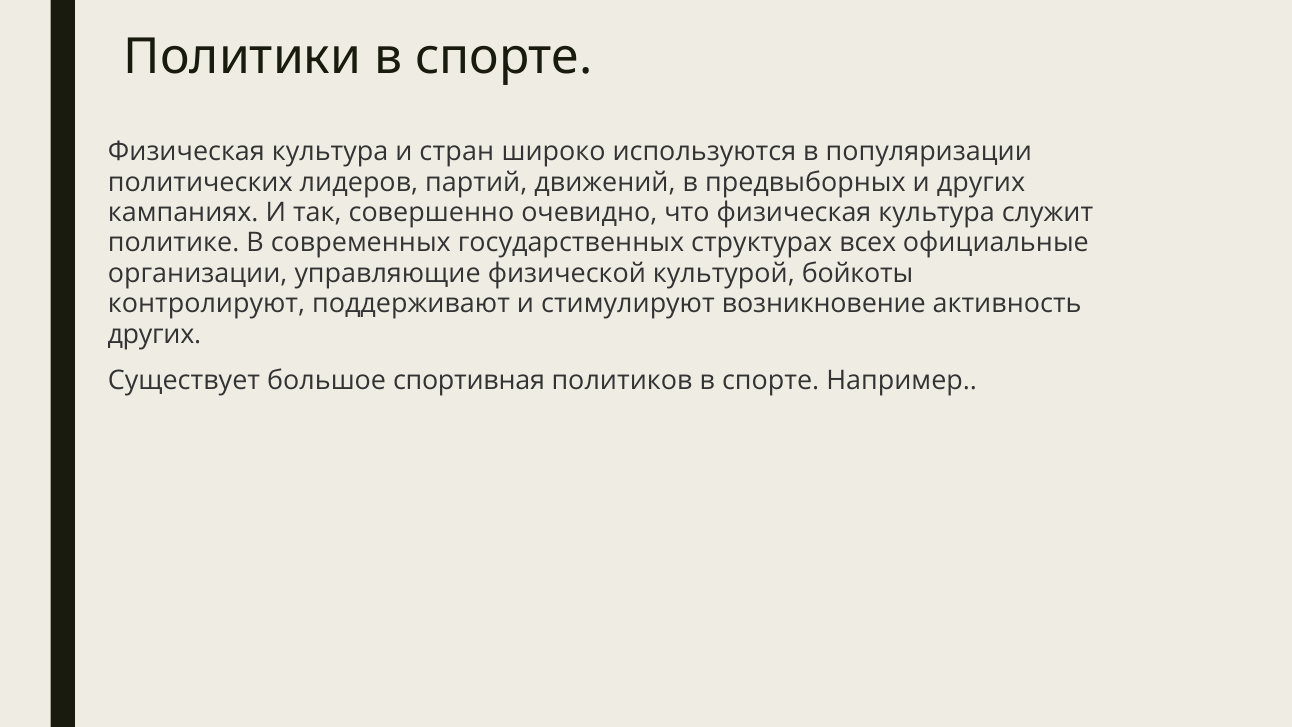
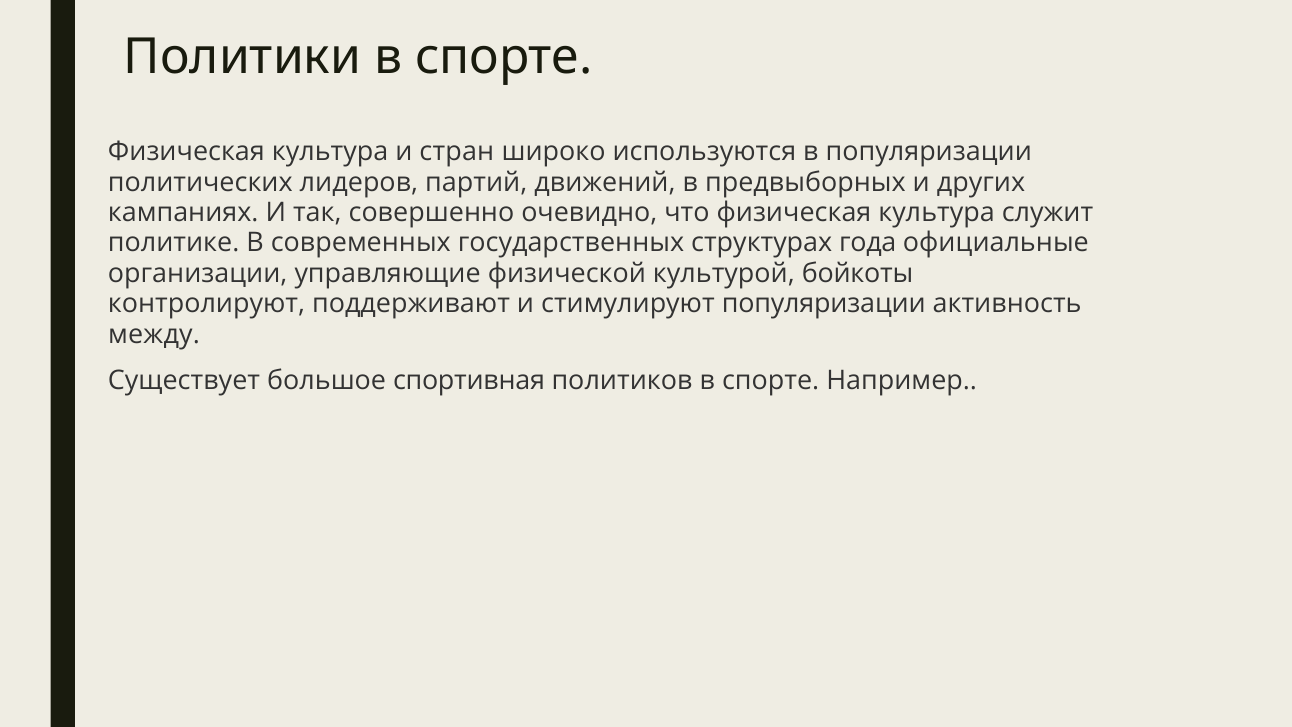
всех: всех -> года (868, 243)
стимулируют возникновение: возникновение -> популяризации (824, 304)
других: других -> между (154, 334)
